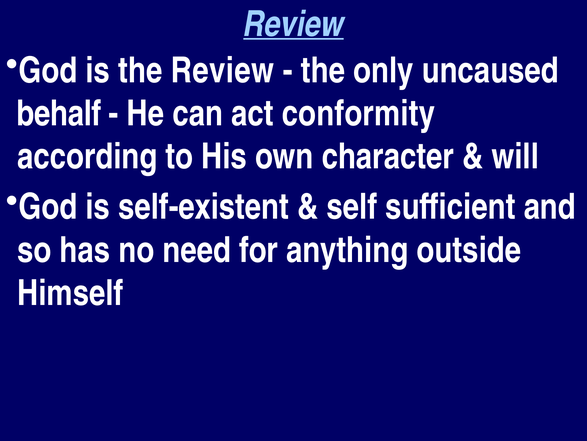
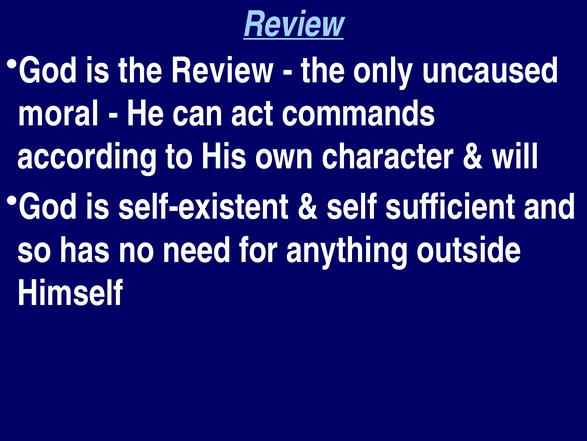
behalf: behalf -> moral (59, 113)
conformity: conformity -> commands (359, 113)
